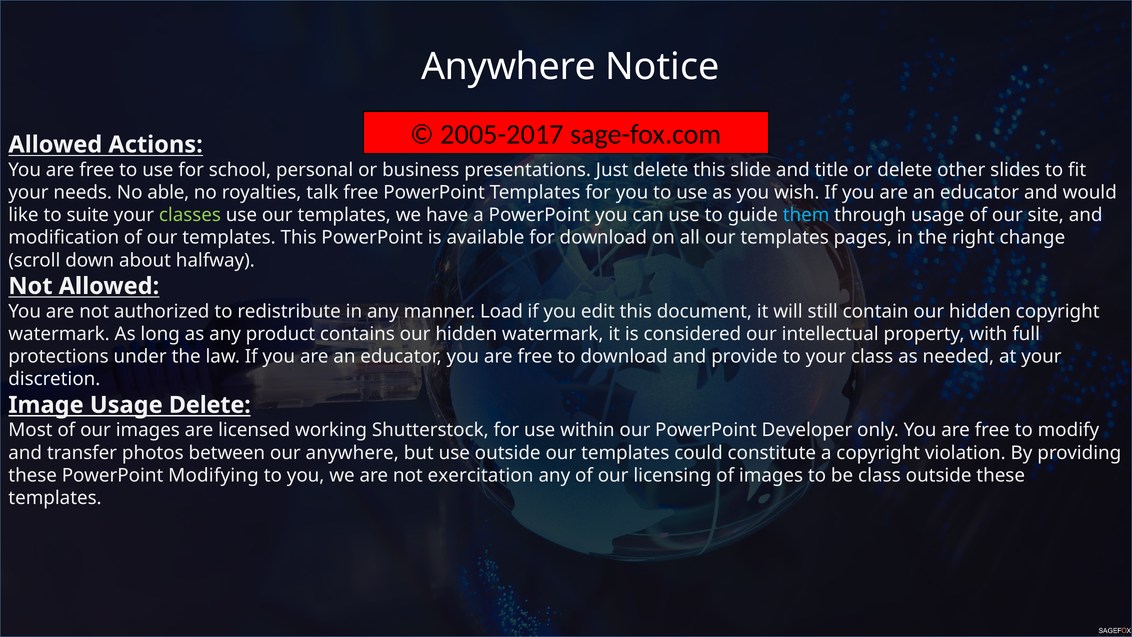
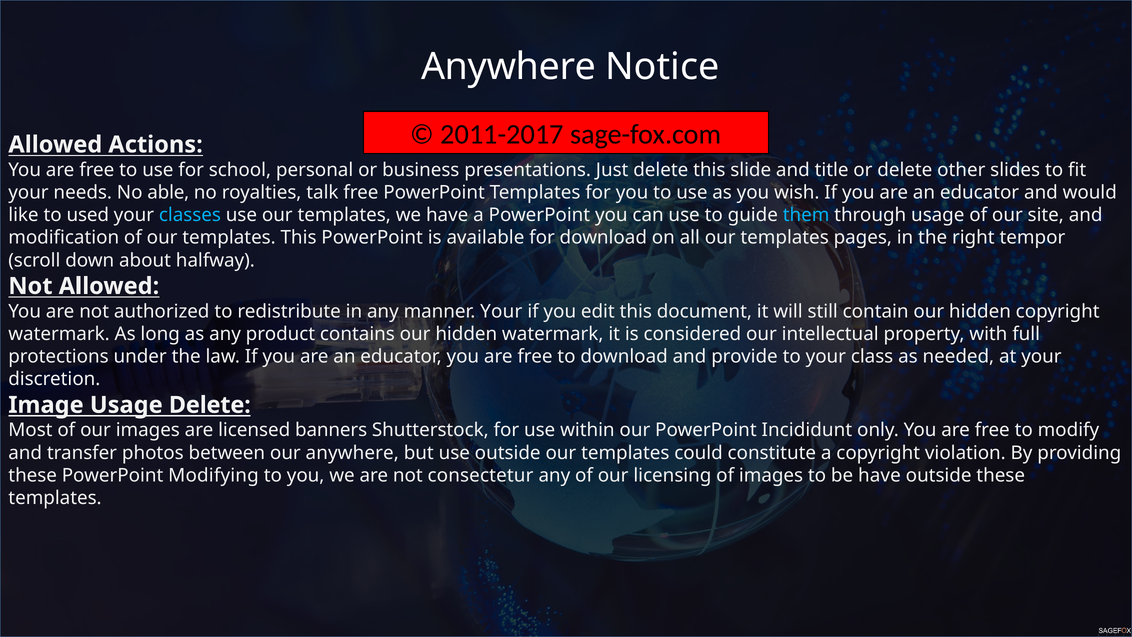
2005-2017: 2005-2017 -> 2011-2017 (502, 134)
suite: suite -> used (88, 215)
classes colour: light green -> light blue (190, 215)
change: change -> tempor (1032, 238)
manner Load: Load -> Your (501, 311)
working: working -> banners (331, 430)
Developer: Developer -> Incididunt (807, 430)
exercitation: exercitation -> consectetur (480, 475)
be class: class -> have (879, 475)
